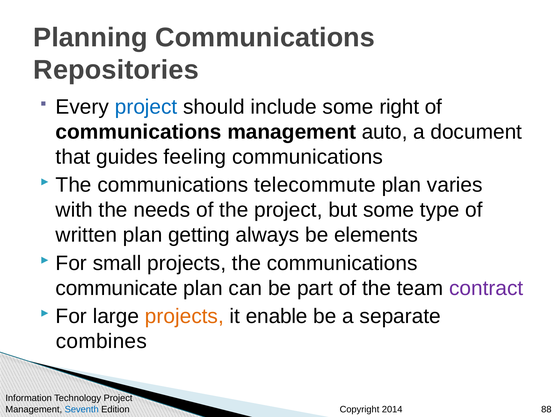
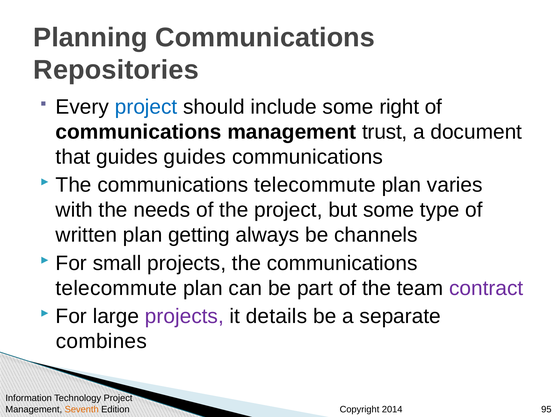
auto: auto -> trust (385, 132)
guides feeling: feeling -> guides (195, 157)
elements: elements -> channels (376, 236)
communicate: communicate -> telecommute (116, 289)
projects colour: orange -> purple (184, 317)
enable: enable -> details (277, 317)
Seventh colour: blue -> orange (82, 410)
88: 88 -> 95 (546, 410)
